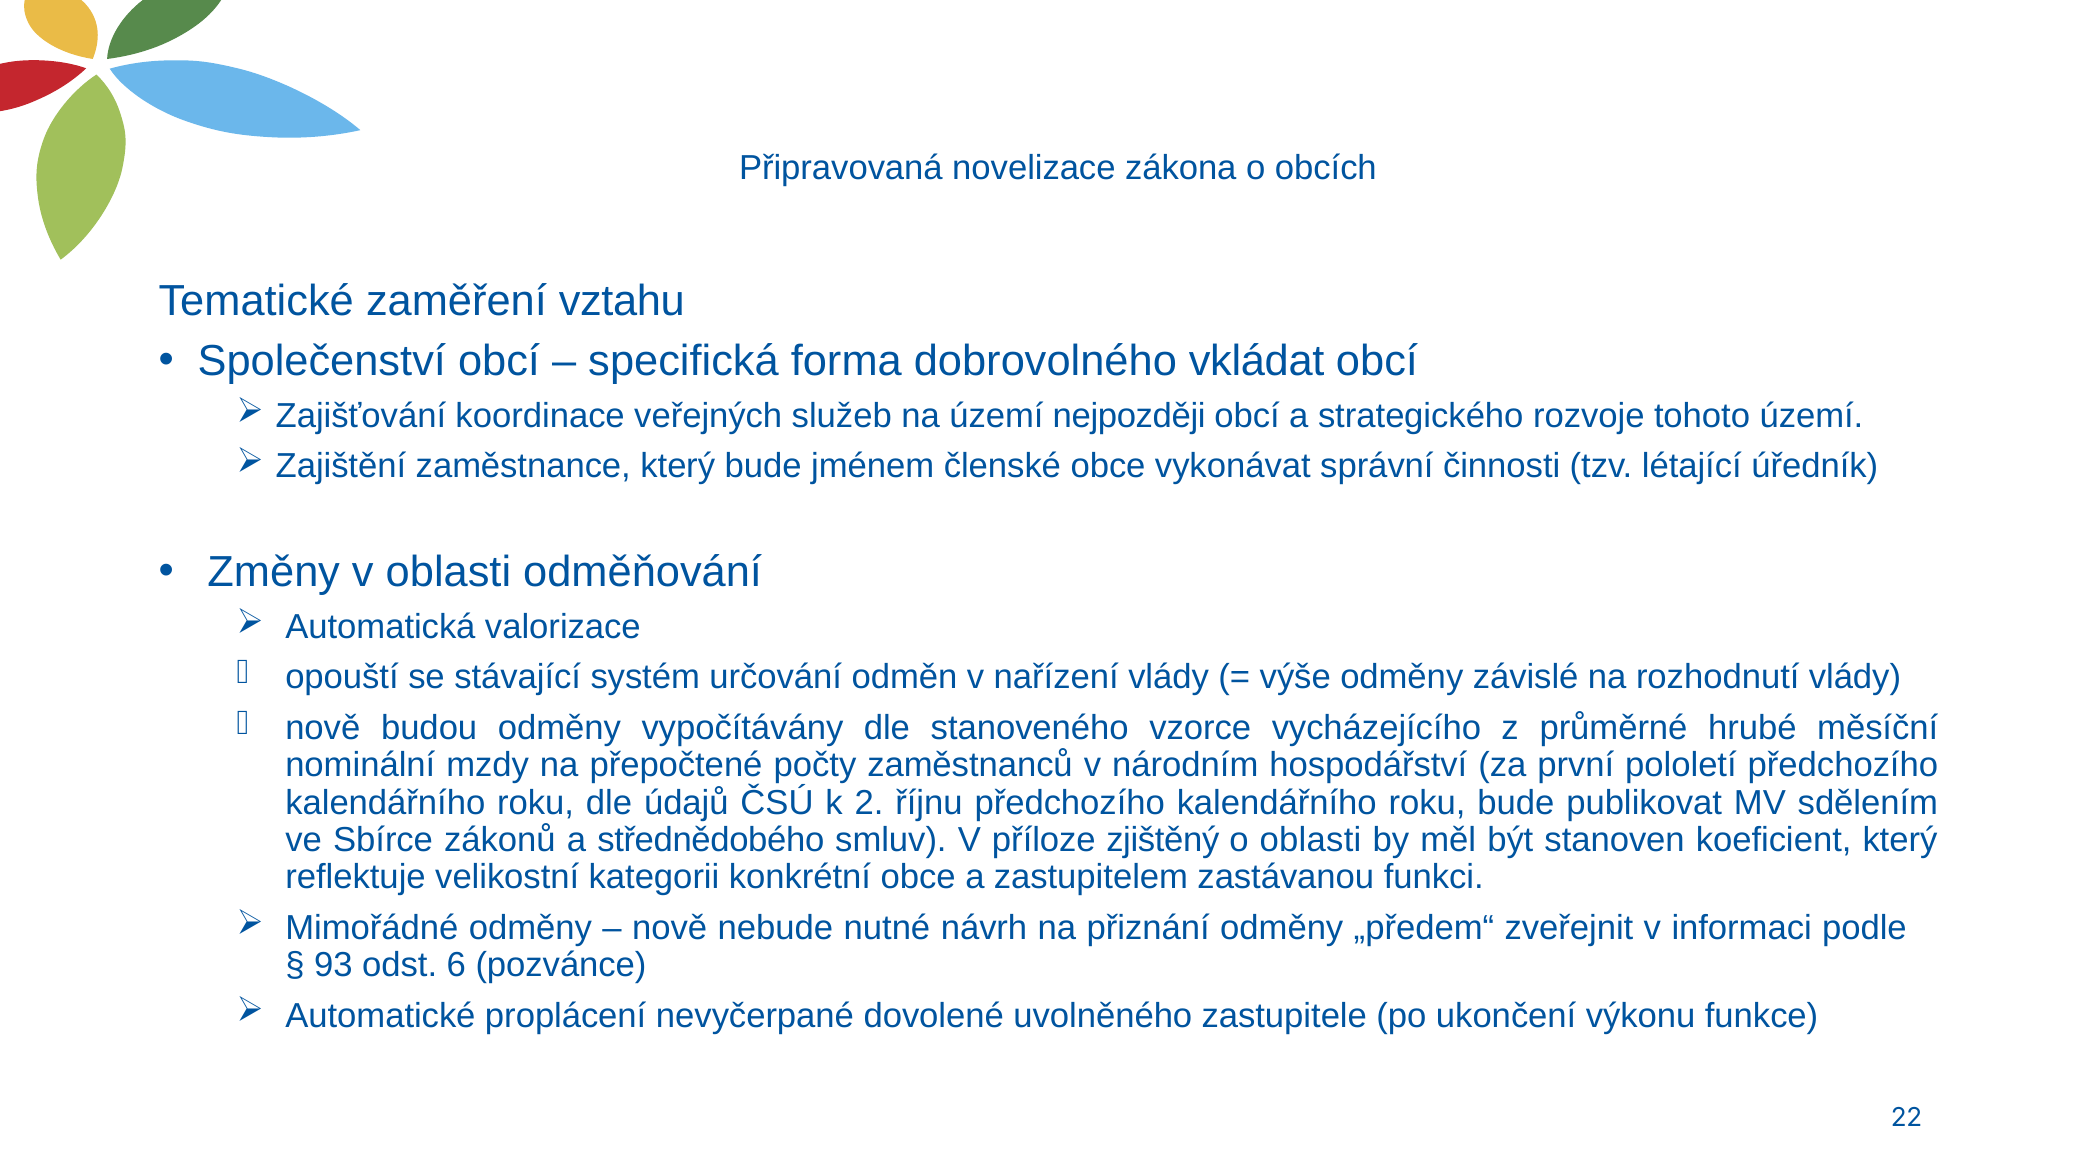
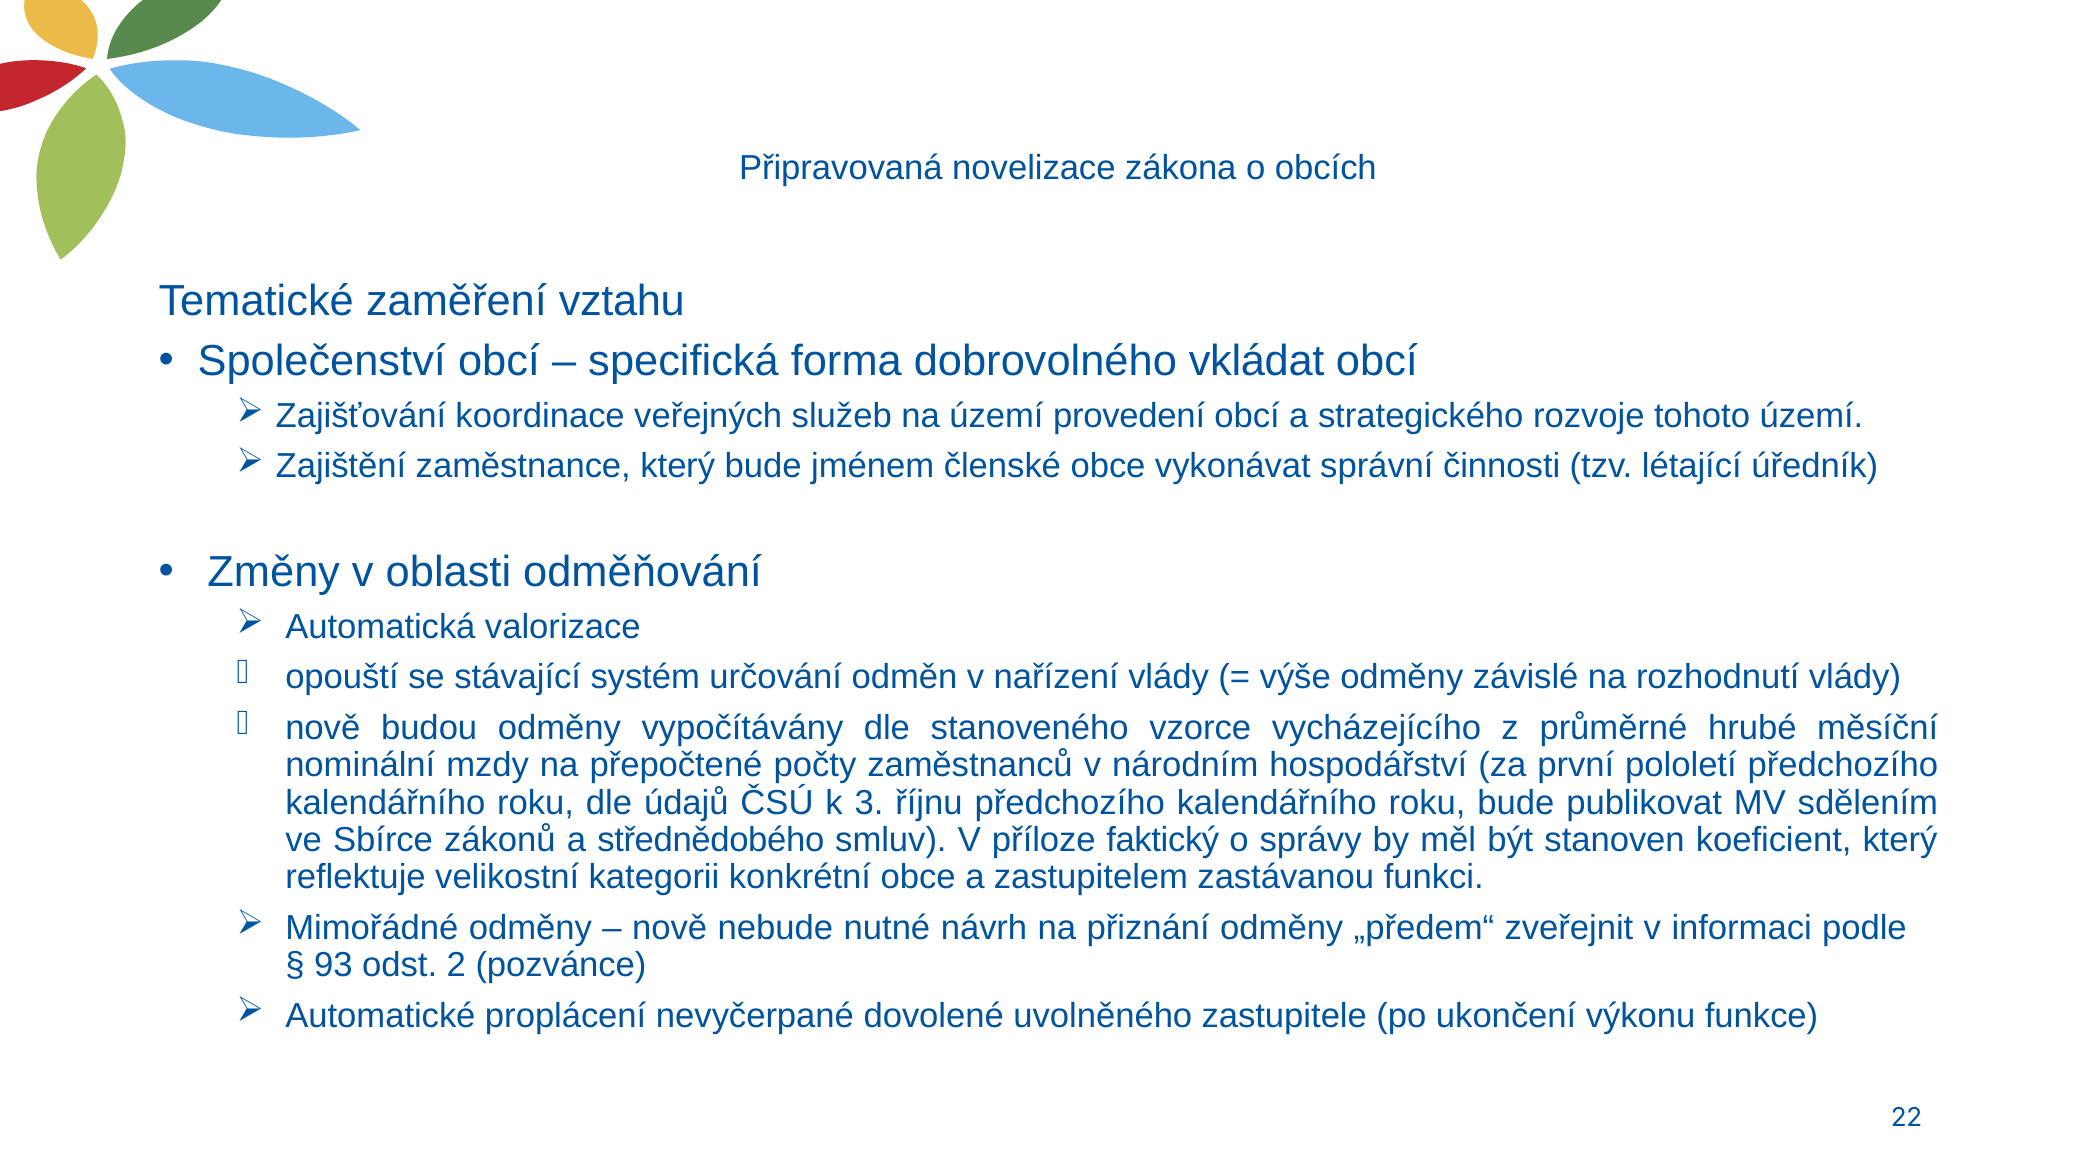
nejpozději: nejpozději -> provedení (1129, 416)
2: 2 -> 3 (869, 802)
zjištěný: zjištěný -> faktický (1163, 840)
o oblasti: oblasti -> správy (1311, 840)
6: 6 -> 2 (456, 965)
